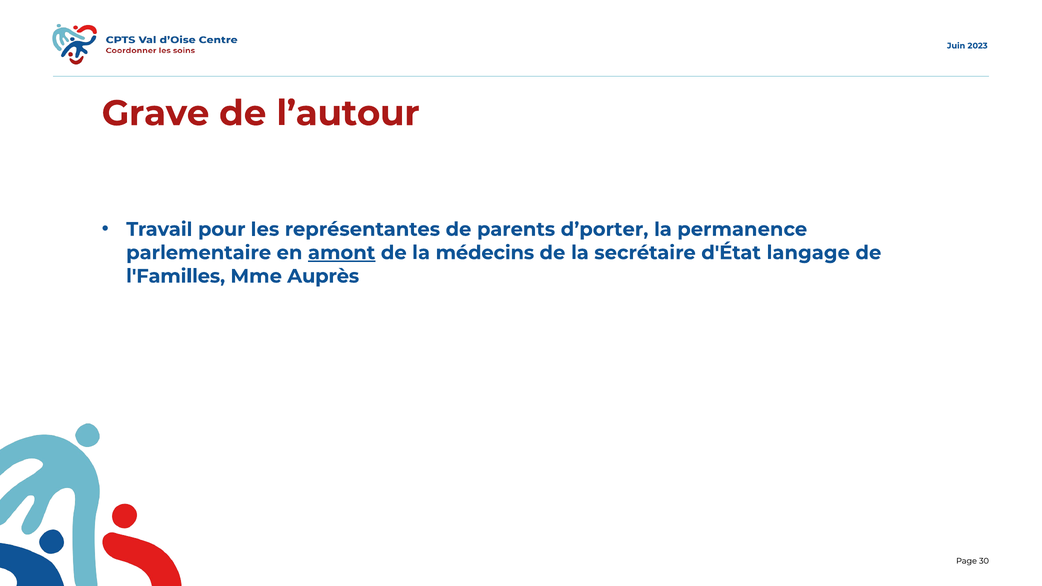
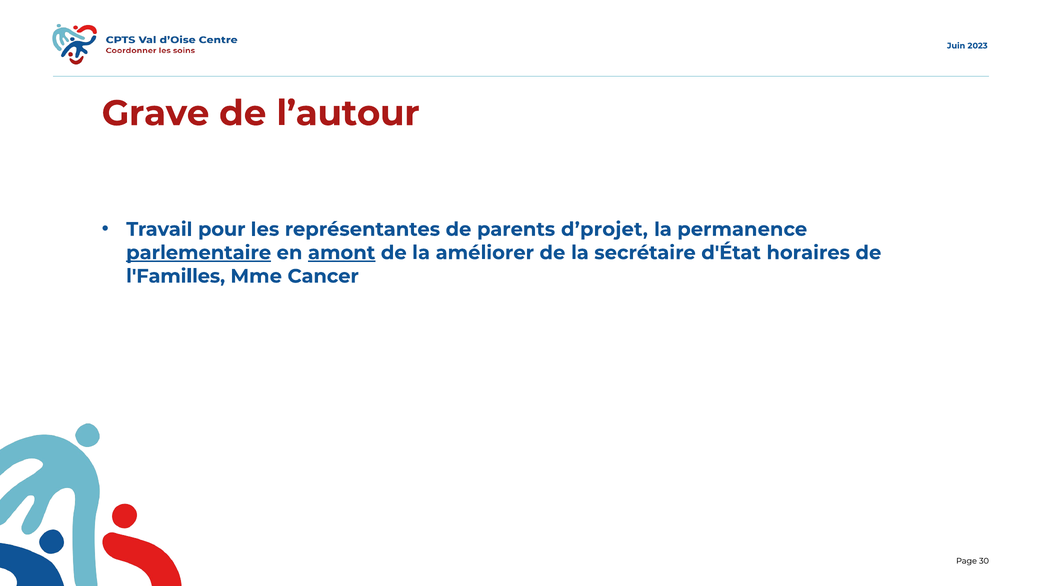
d’porter: d’porter -> d’projet (604, 229)
parlementaire underline: none -> present (199, 253)
médecins: médecins -> améliorer (485, 253)
langage: langage -> horaires (808, 253)
Auprès: Auprès -> Cancer (323, 276)
